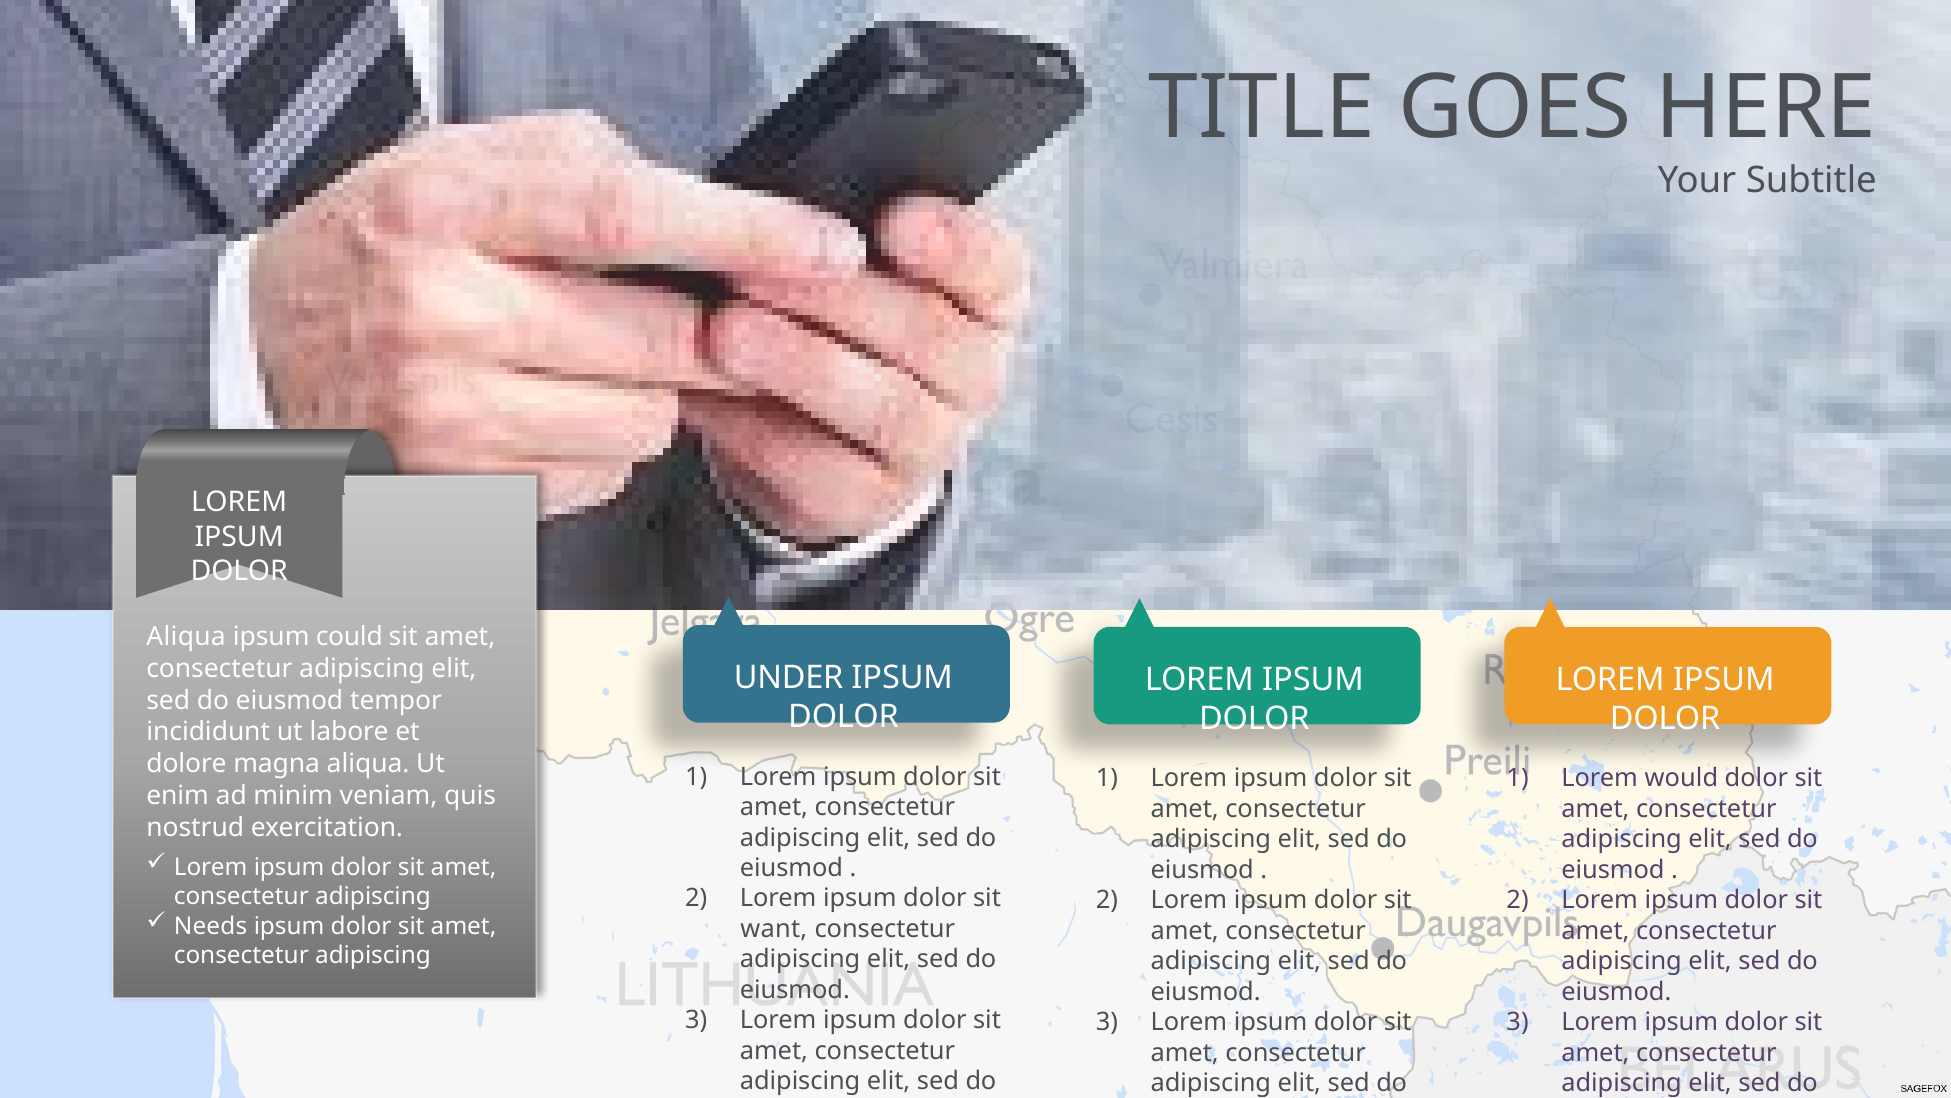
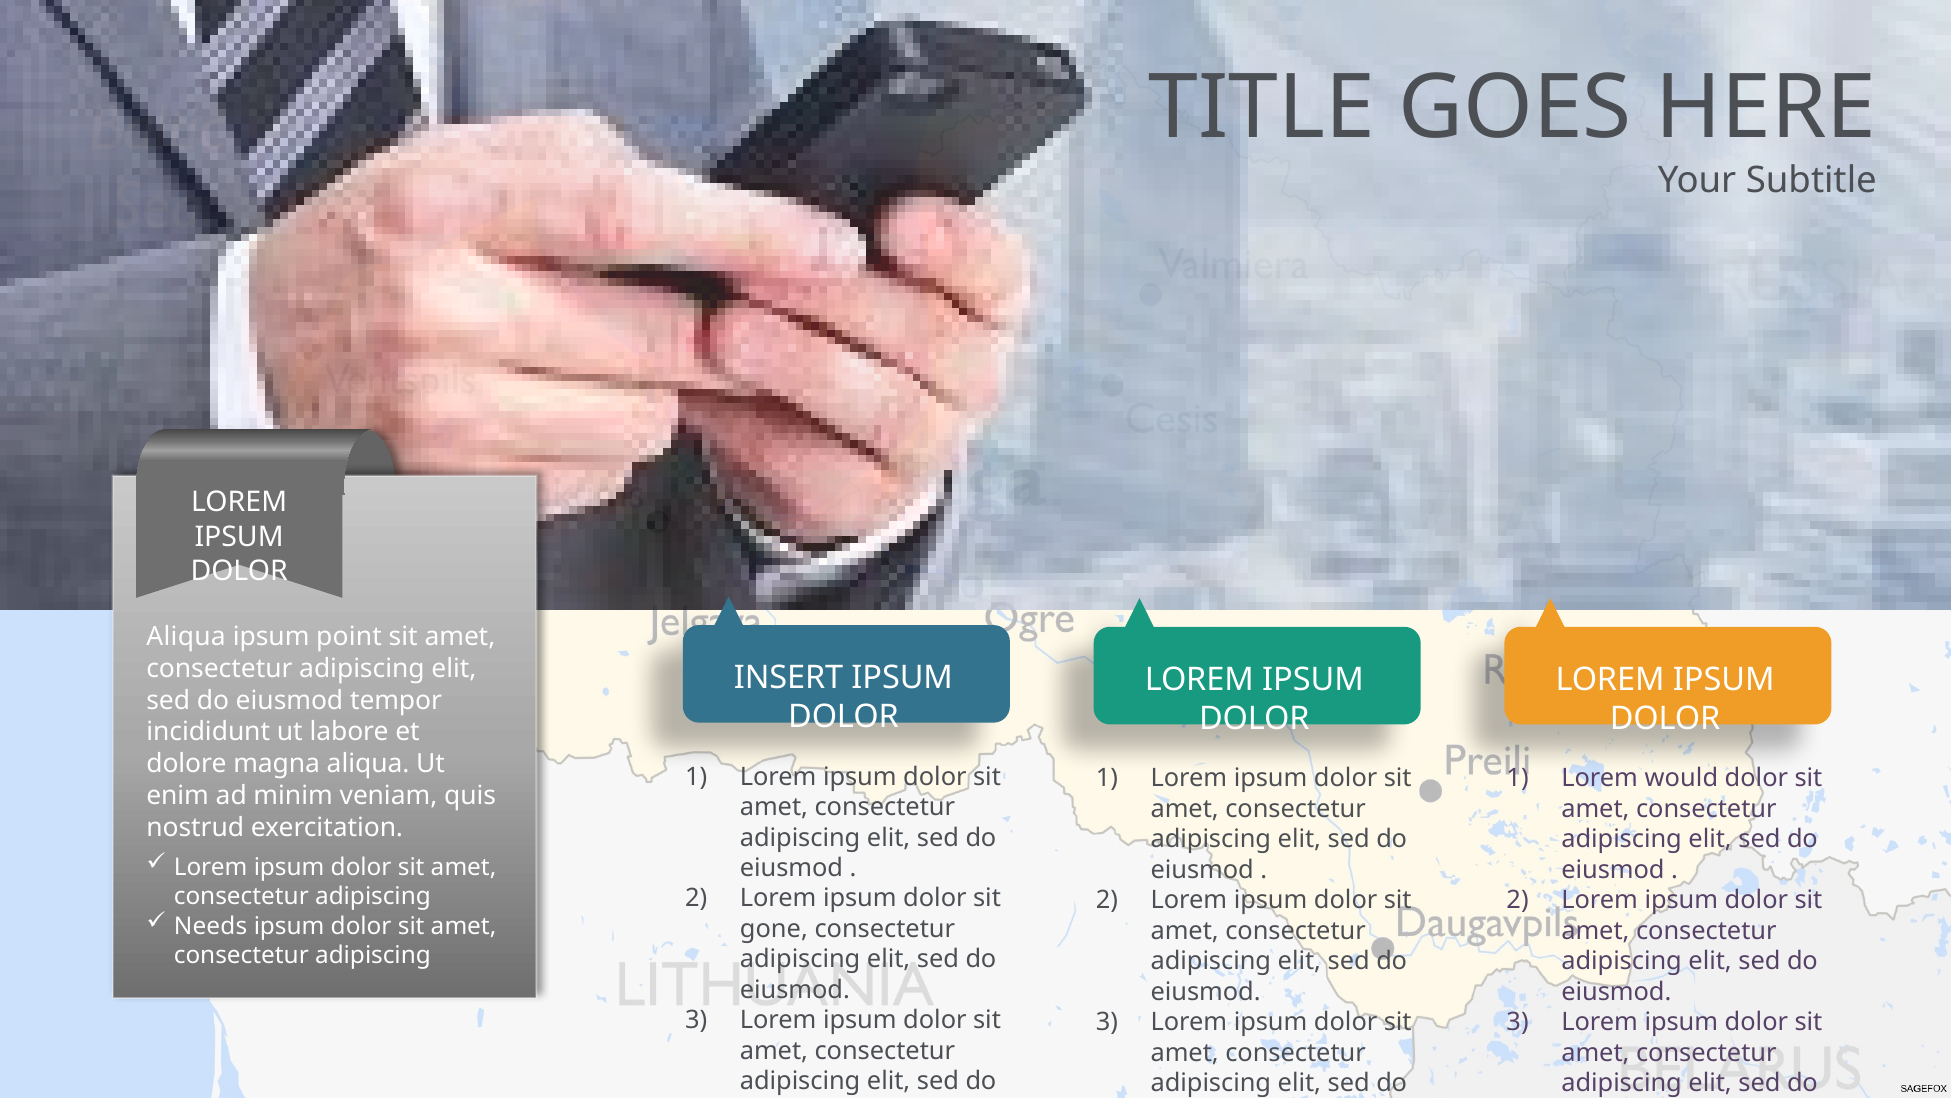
could: could -> point (349, 637)
UNDER: UNDER -> INSERT (789, 678)
want: want -> gone (774, 929)
